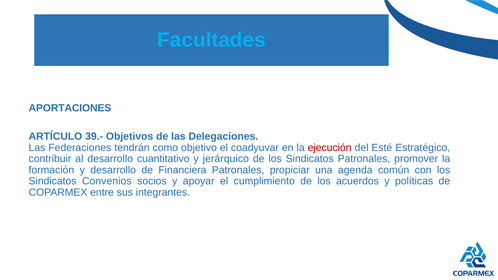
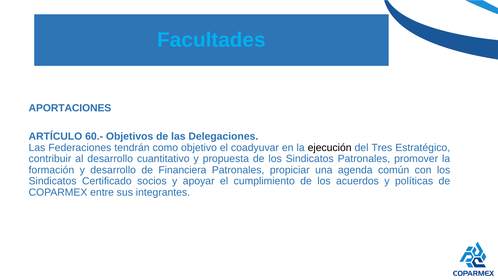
39.-: 39.- -> 60.- (94, 136)
ejecución colour: red -> black (330, 148)
Esté: Esté -> Tres (382, 148)
jerárquico: jerárquico -> propuesta (226, 159)
Convenios: Convenios -> Certificado (107, 181)
